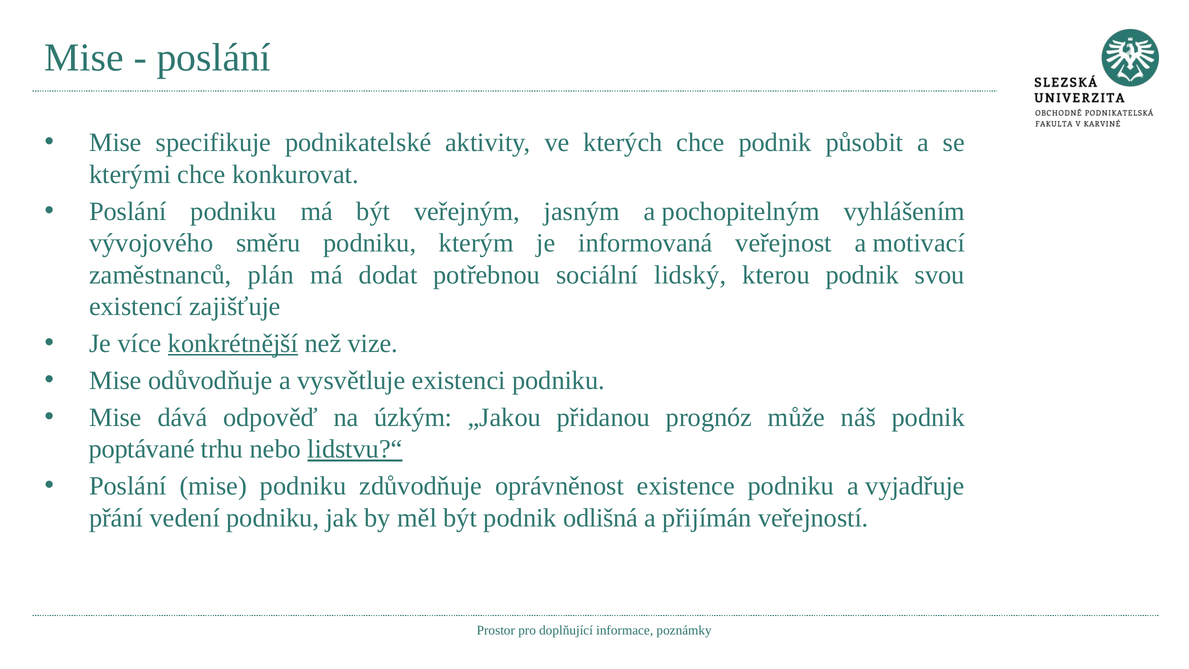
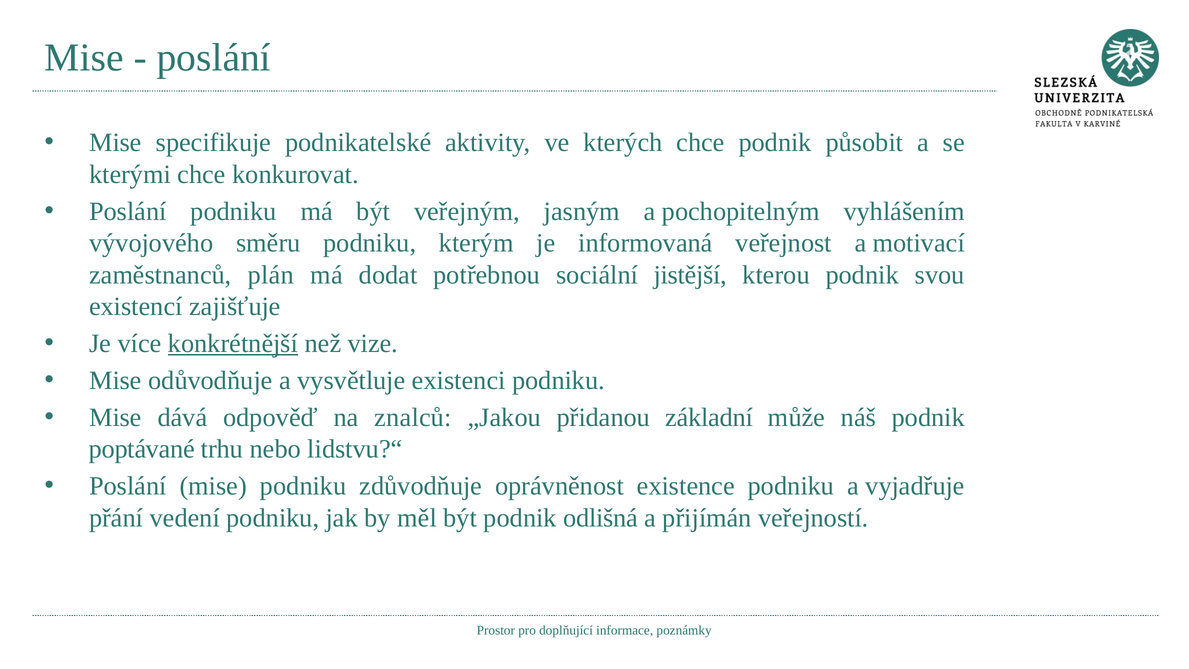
lidský: lidský -> jistější (690, 275)
úzkým: úzkým -> znalců (413, 417)
prognóz: prognóz -> základní (709, 417)
lidstvu?“ underline: present -> none (355, 449)
